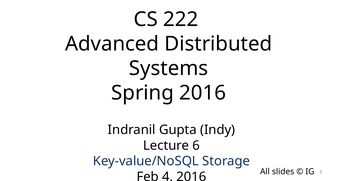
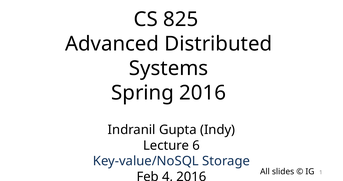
222: 222 -> 825 (181, 19)
